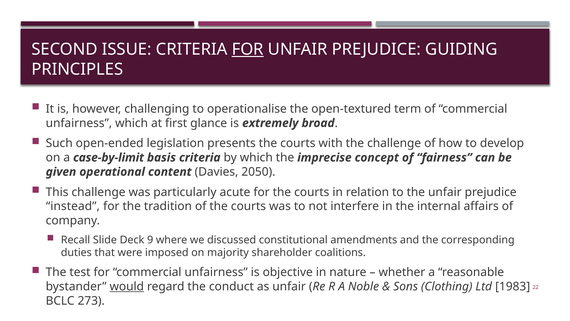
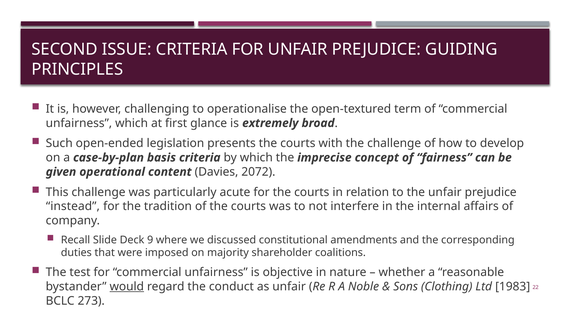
FOR underline: present -> none (248, 49)
case-by-limit: case-by-limit -> case-by-plan (108, 157)
2050: 2050 -> 2072 (258, 172)
